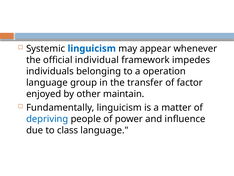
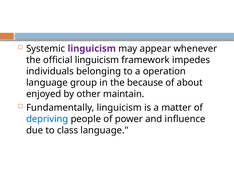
linguicism colour: blue -> purple (92, 48)
official individual: individual -> linguicism (97, 60)
transfer: transfer -> because (145, 82)
factor: factor -> about (190, 82)
